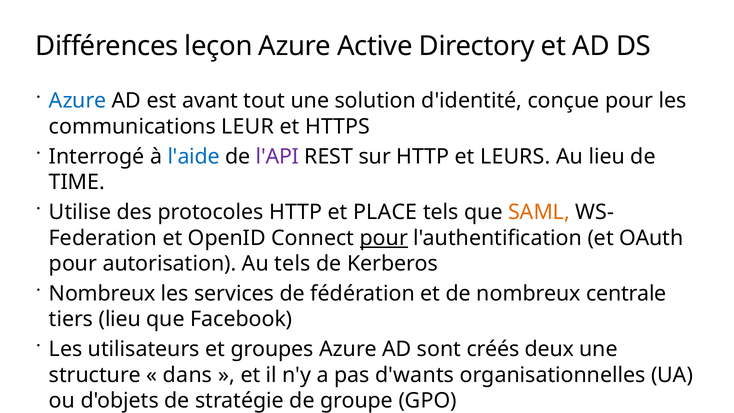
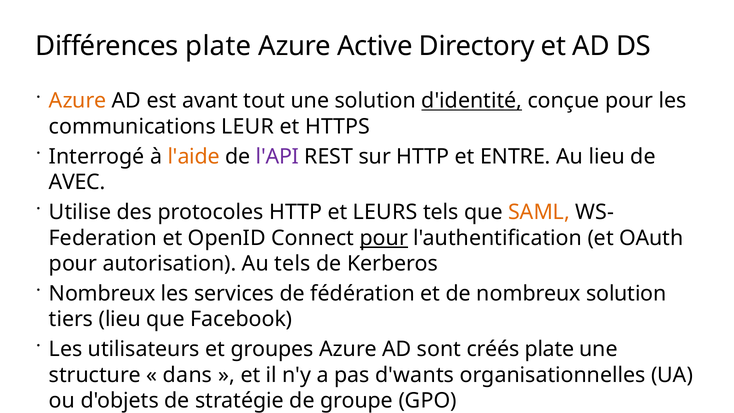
Différences leçon: leçon -> plate (218, 46)
Azure colour: blue -> orange (78, 101)
d'identité underline: none -> present (472, 101)
l'aide colour: blue -> orange (194, 156)
LEURS: LEURS -> ENTRE (515, 156)
TIME: TIME -> AVEC (77, 182)
PLACE: PLACE -> LEURS (385, 212)
nombreux centrale: centrale -> solution (626, 294)
créés deux: deux -> plate (550, 349)
